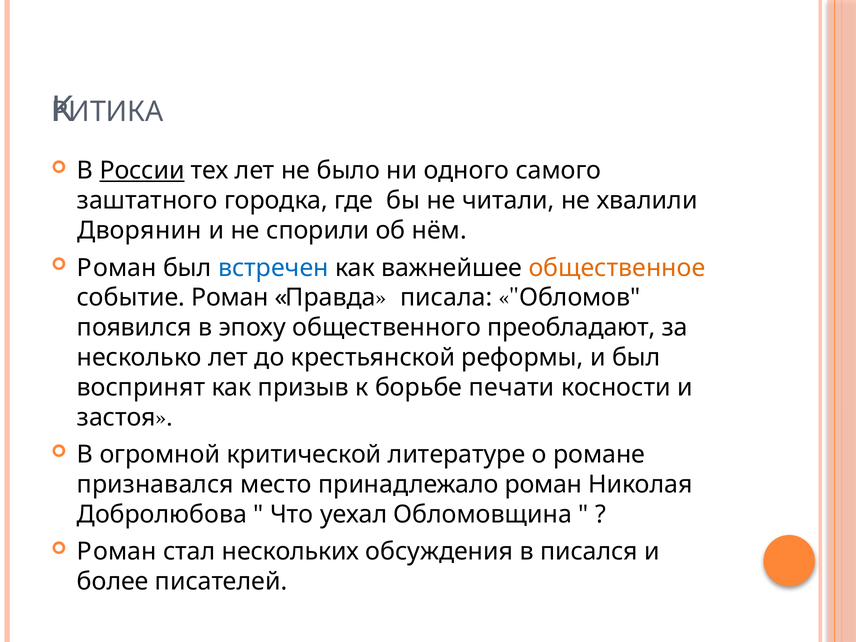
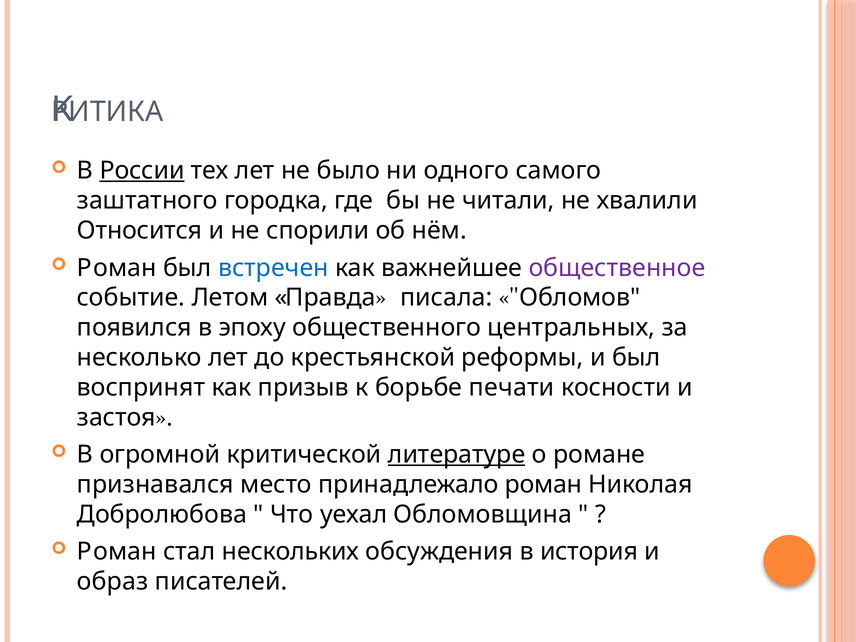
Дворянин: Дворянин -> Относится (140, 231)
общественное colour: orange -> purple (617, 268)
событие Роман: Роман -> Летом (230, 298)
преобладают: преобладают -> центральных (571, 328)
литературе underline: none -> present (457, 455)
писался: писался -> история (589, 552)
более: более -> образ (113, 582)
